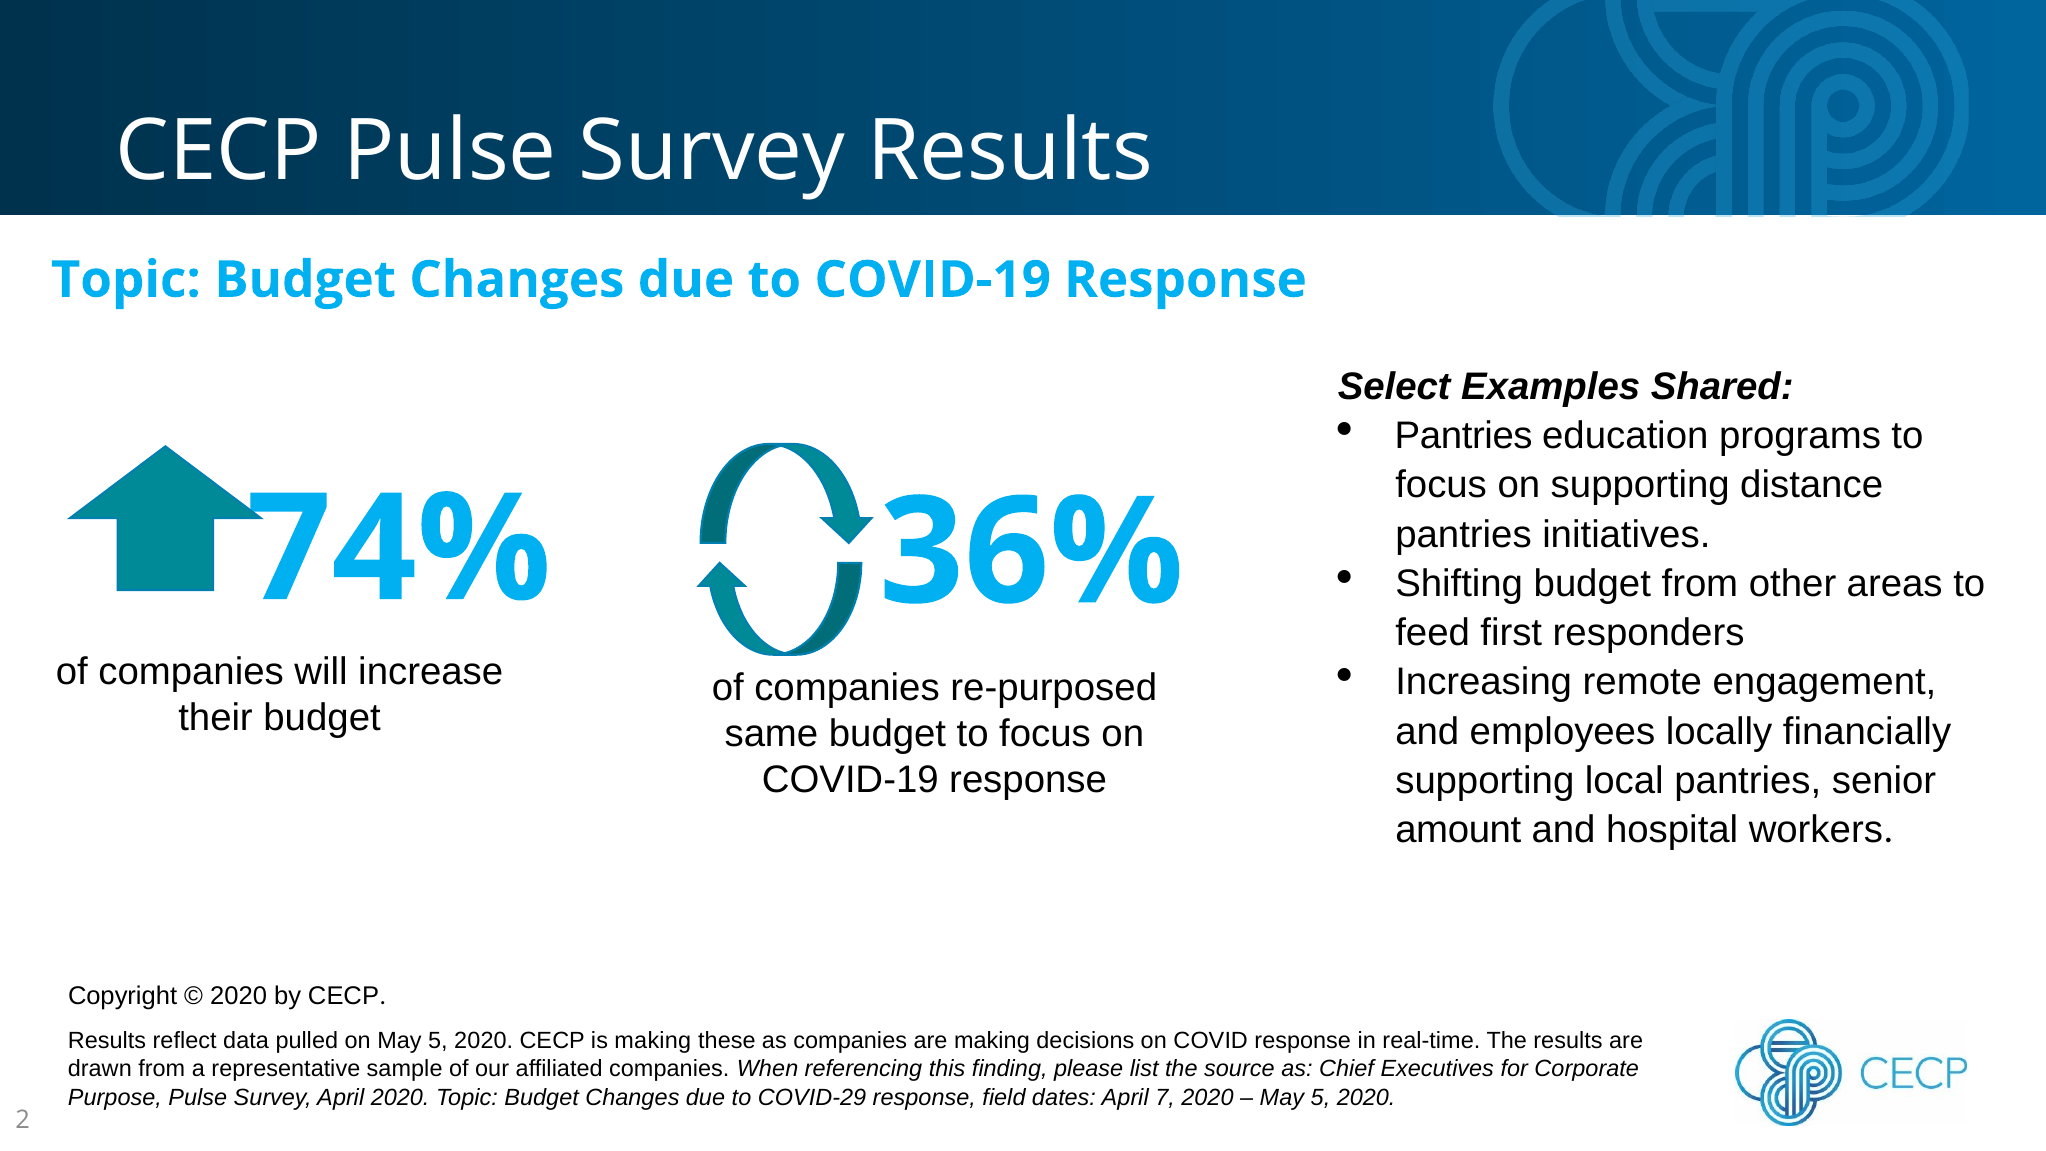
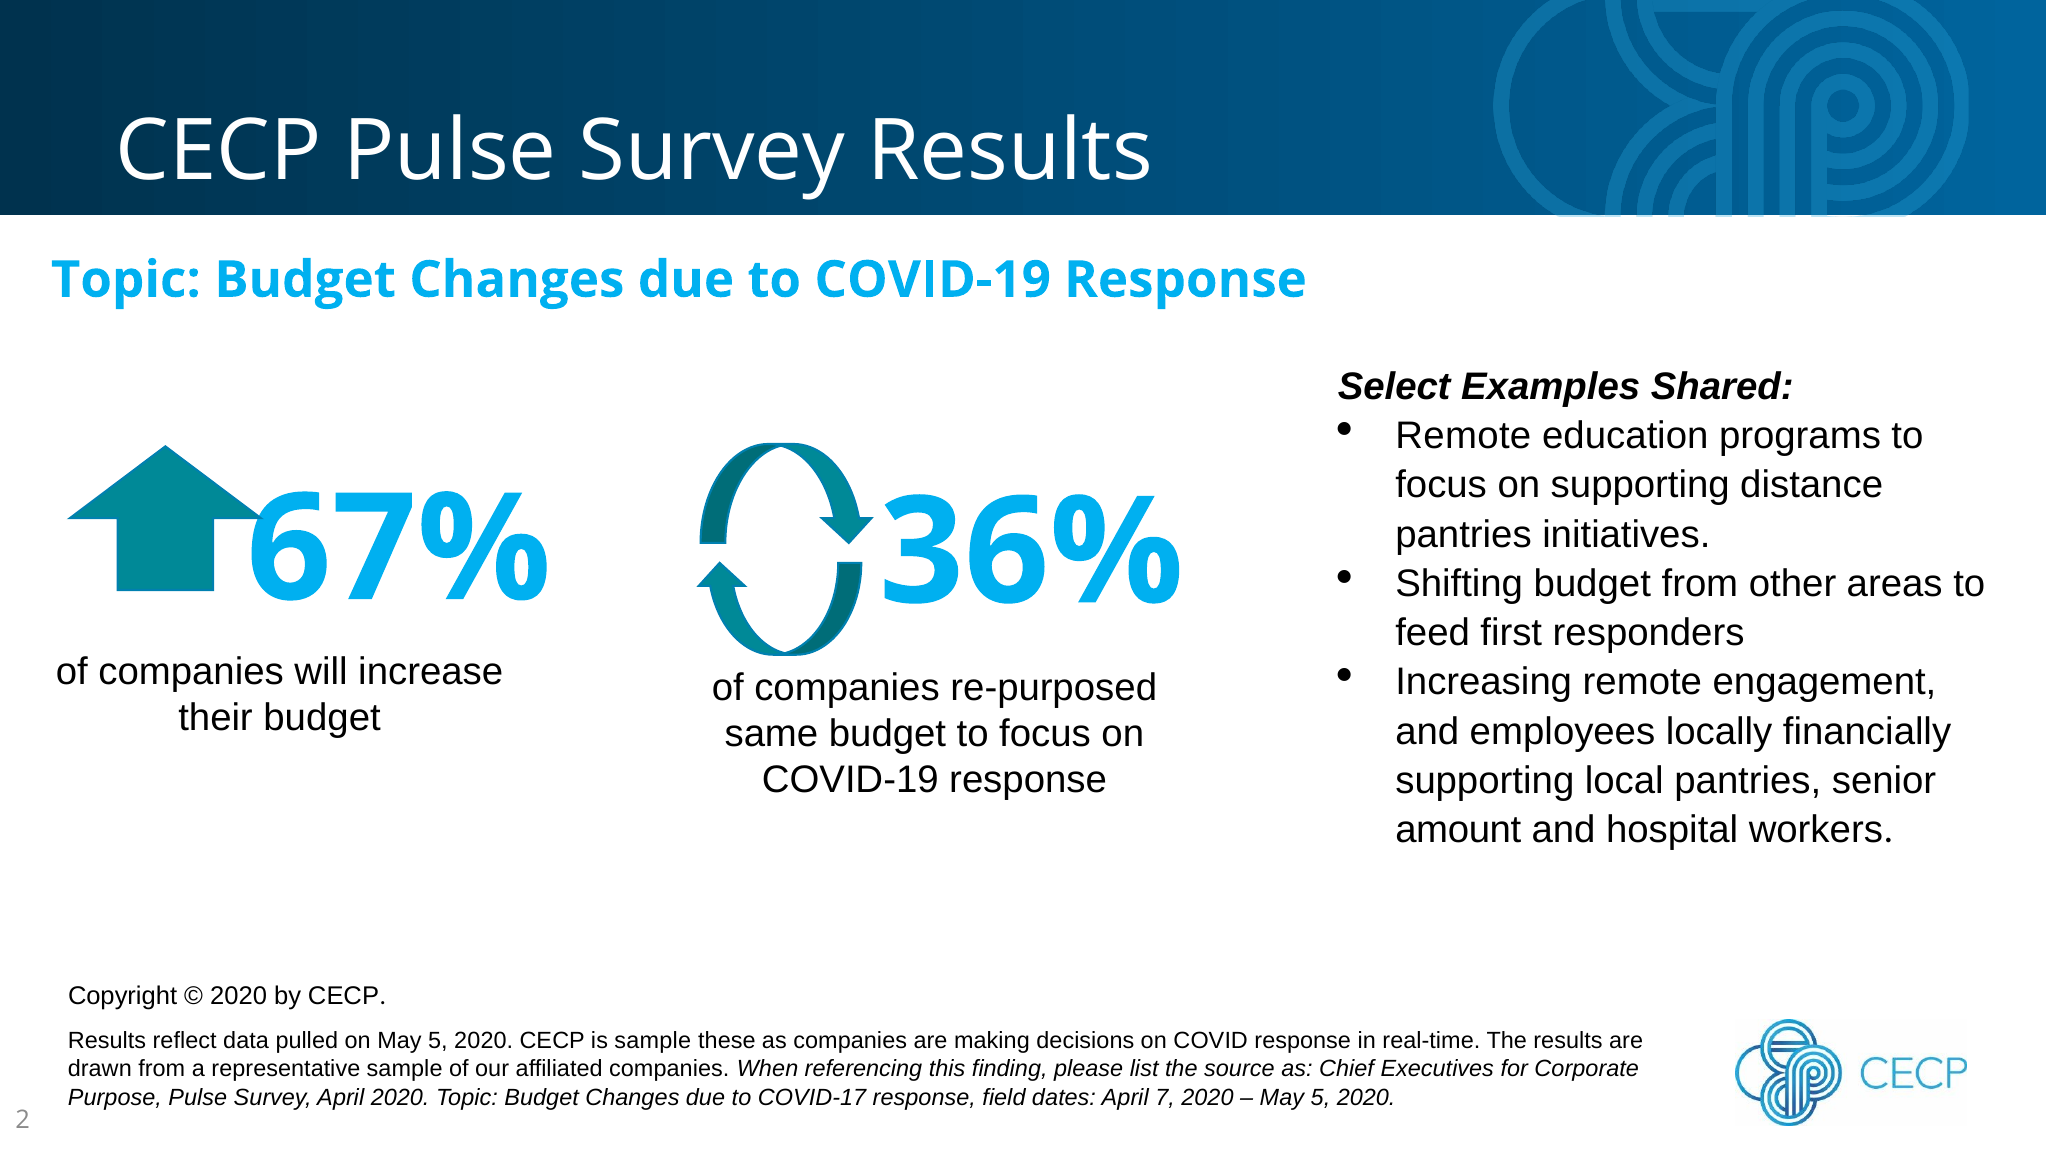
Pantries: Pantries -> Remote (1463, 436)
74%: 74% -> 67% (399, 550)
is making: making -> sample (653, 1041)
COVID-29: COVID-29 -> COVID-17 (812, 1097)
